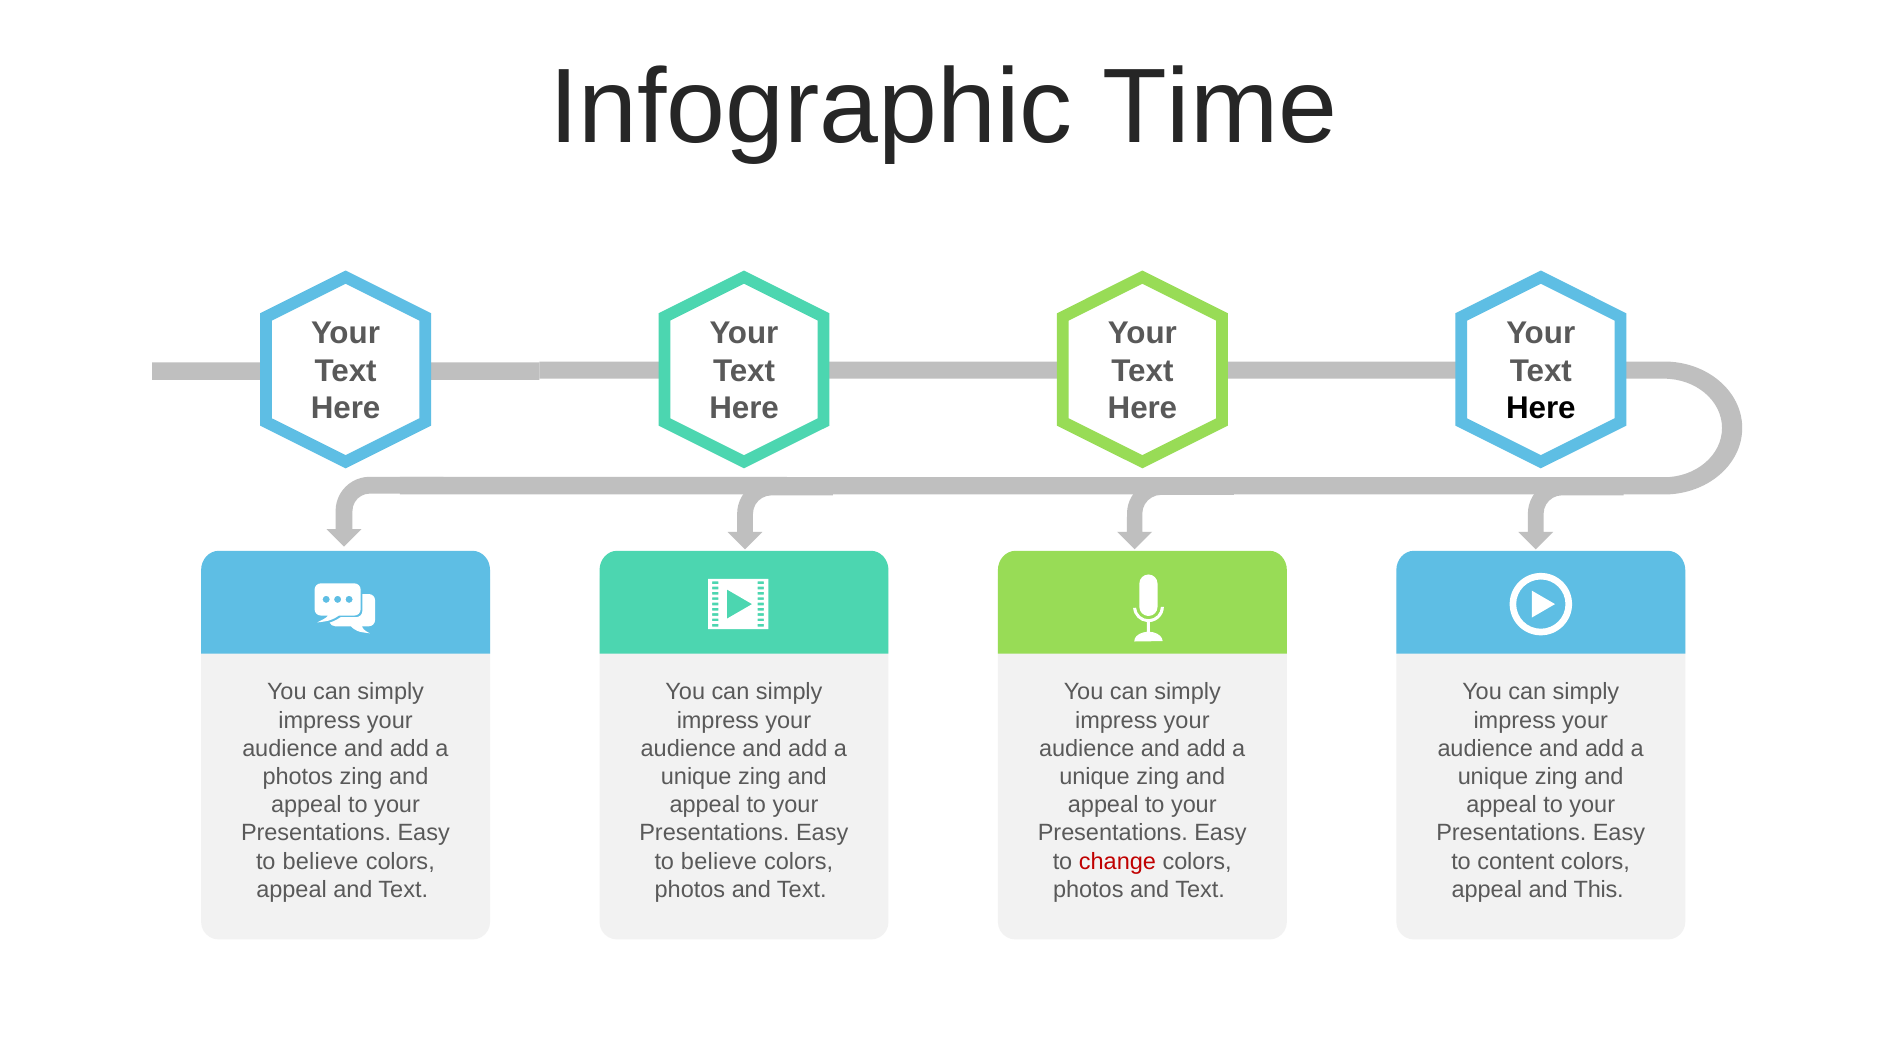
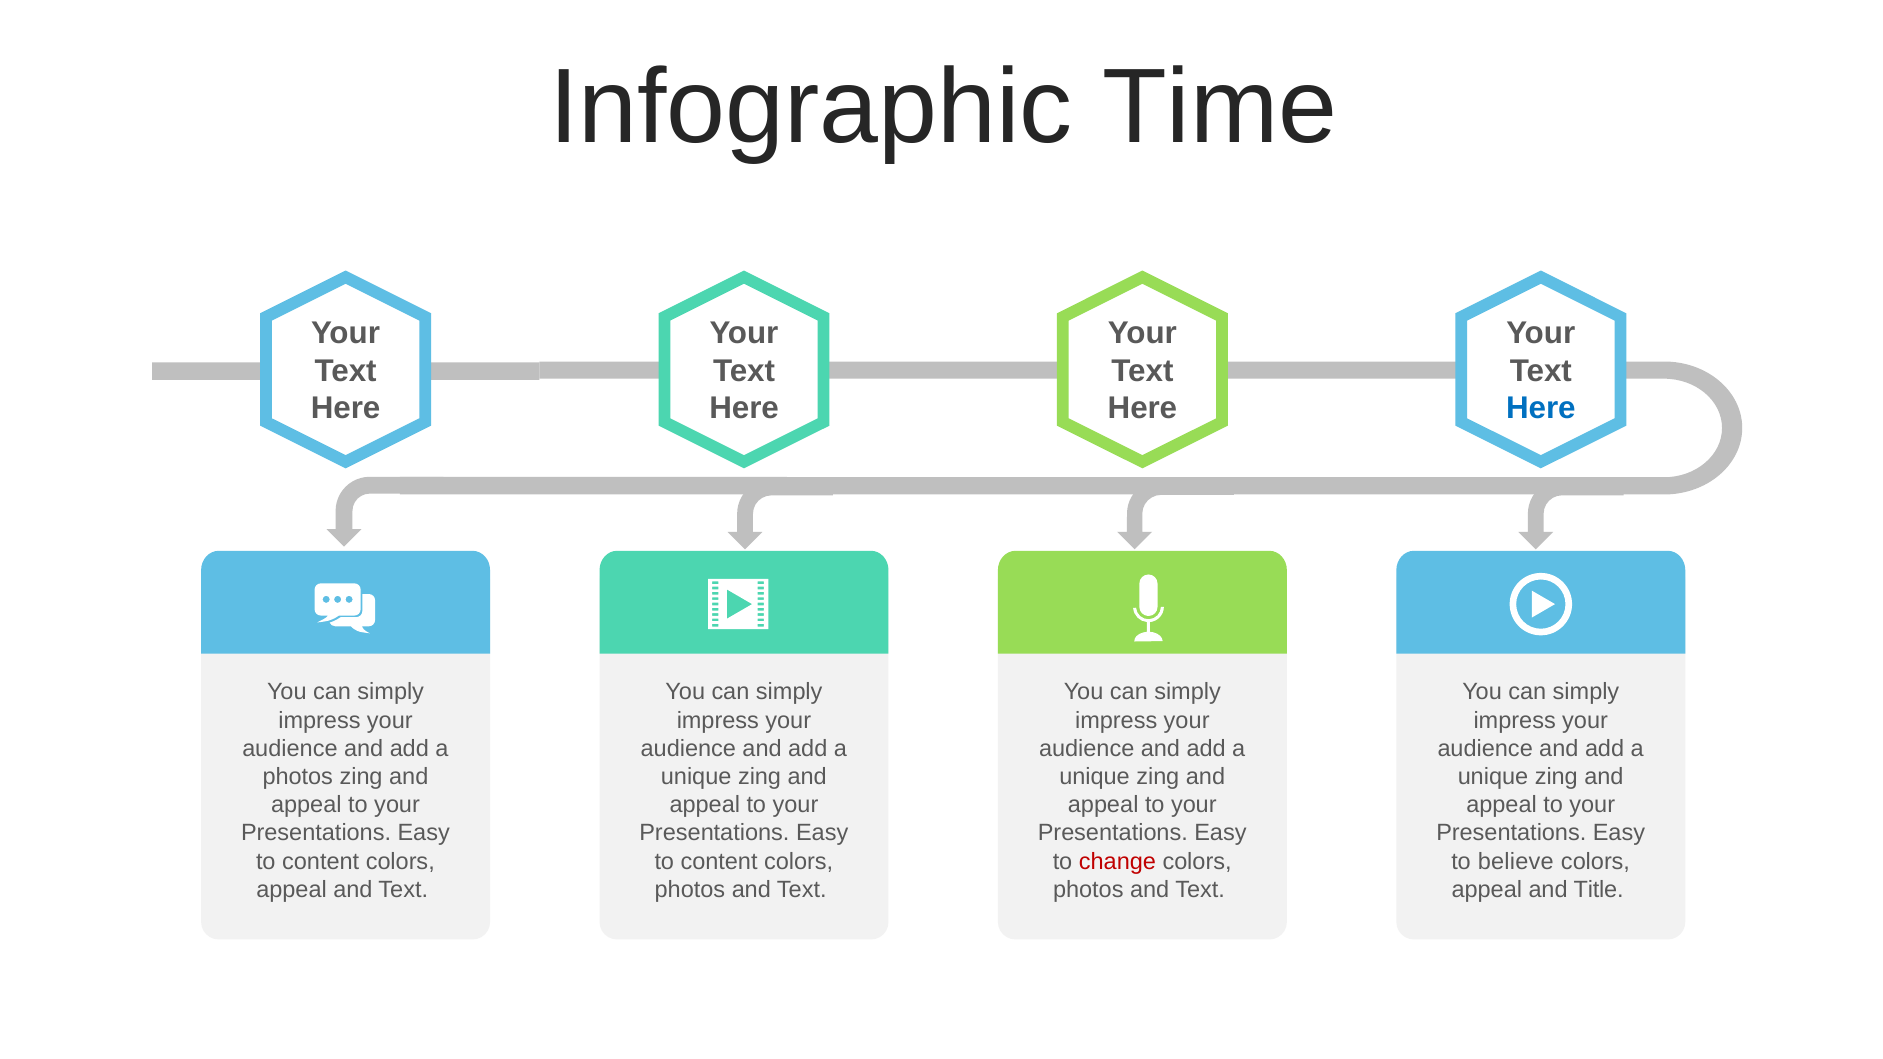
Here colour: black -> blue (1541, 409)
believe: believe -> content (321, 862)
believe: believe -> content (719, 862)
content: content -> believe (1516, 862)
This: This -> Title (1599, 890)
